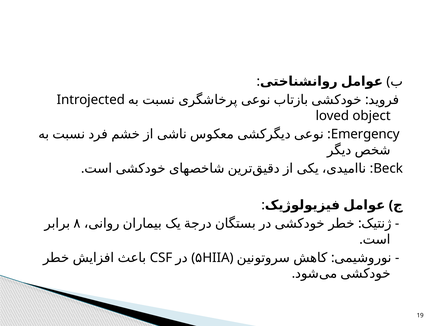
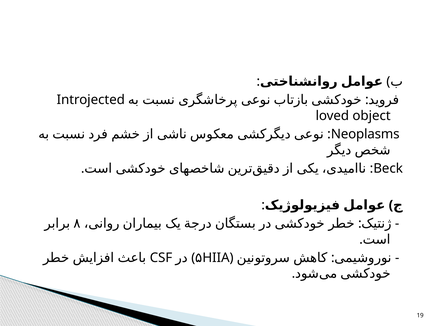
Emergency: Emergency -> Neoplasms (365, 134)
